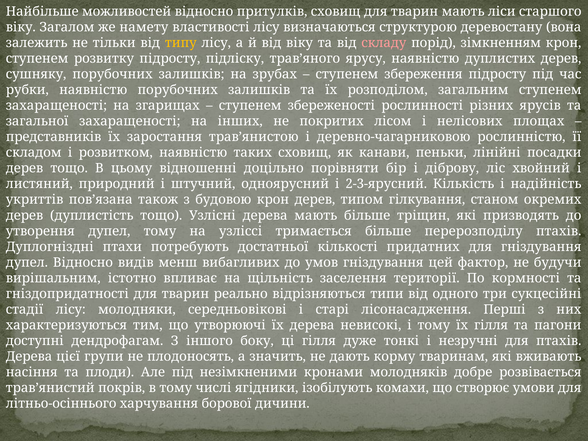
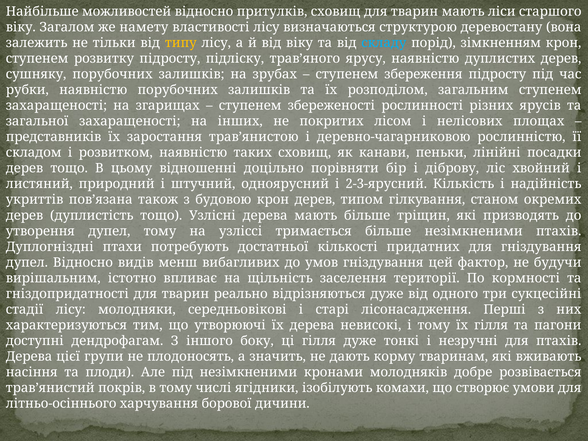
складу colour: pink -> light blue (384, 43)
більше перерозподілу: перерозподілу -> незімкненими (474, 231)
відрізняються типи: типи -> дуже (387, 294)
